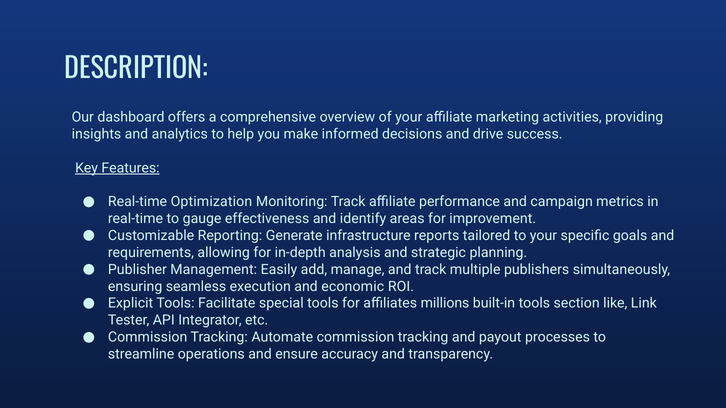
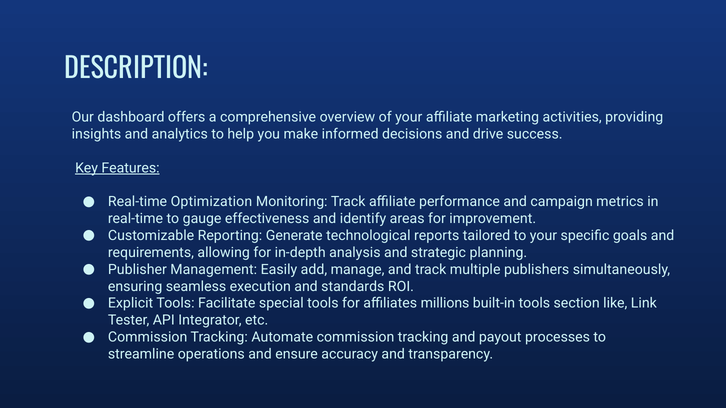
infrastructure: infrastructure -> technological (368, 236)
economic: economic -> standards (353, 287)
